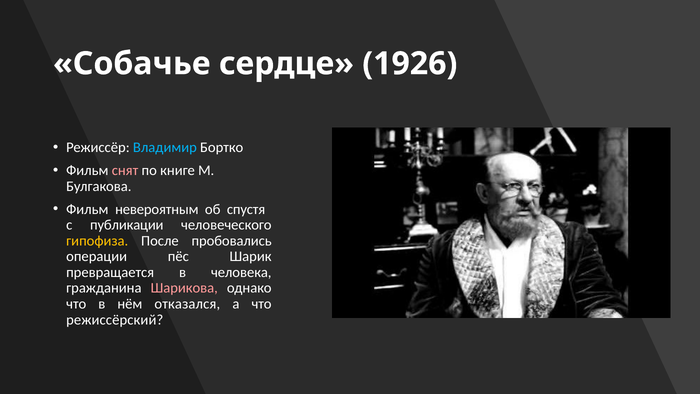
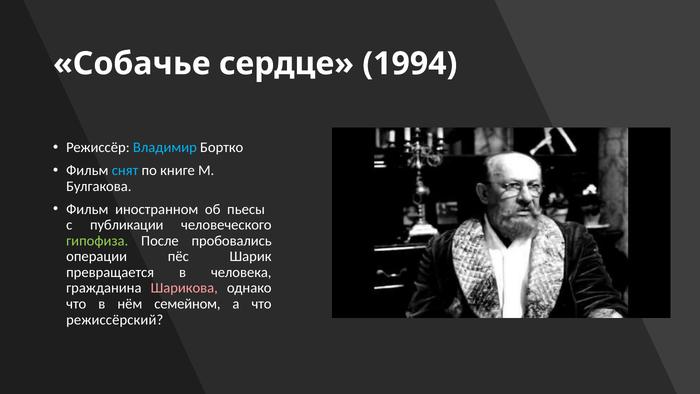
1926: 1926 -> 1994 (410, 64)
снят colour: pink -> light blue (125, 170)
невероятным: невероятным -> иностранном (157, 209)
спустя: спустя -> пьесы (246, 209)
гипофиза colour: yellow -> light green (97, 241)
отказался: отказался -> семейном (187, 304)
